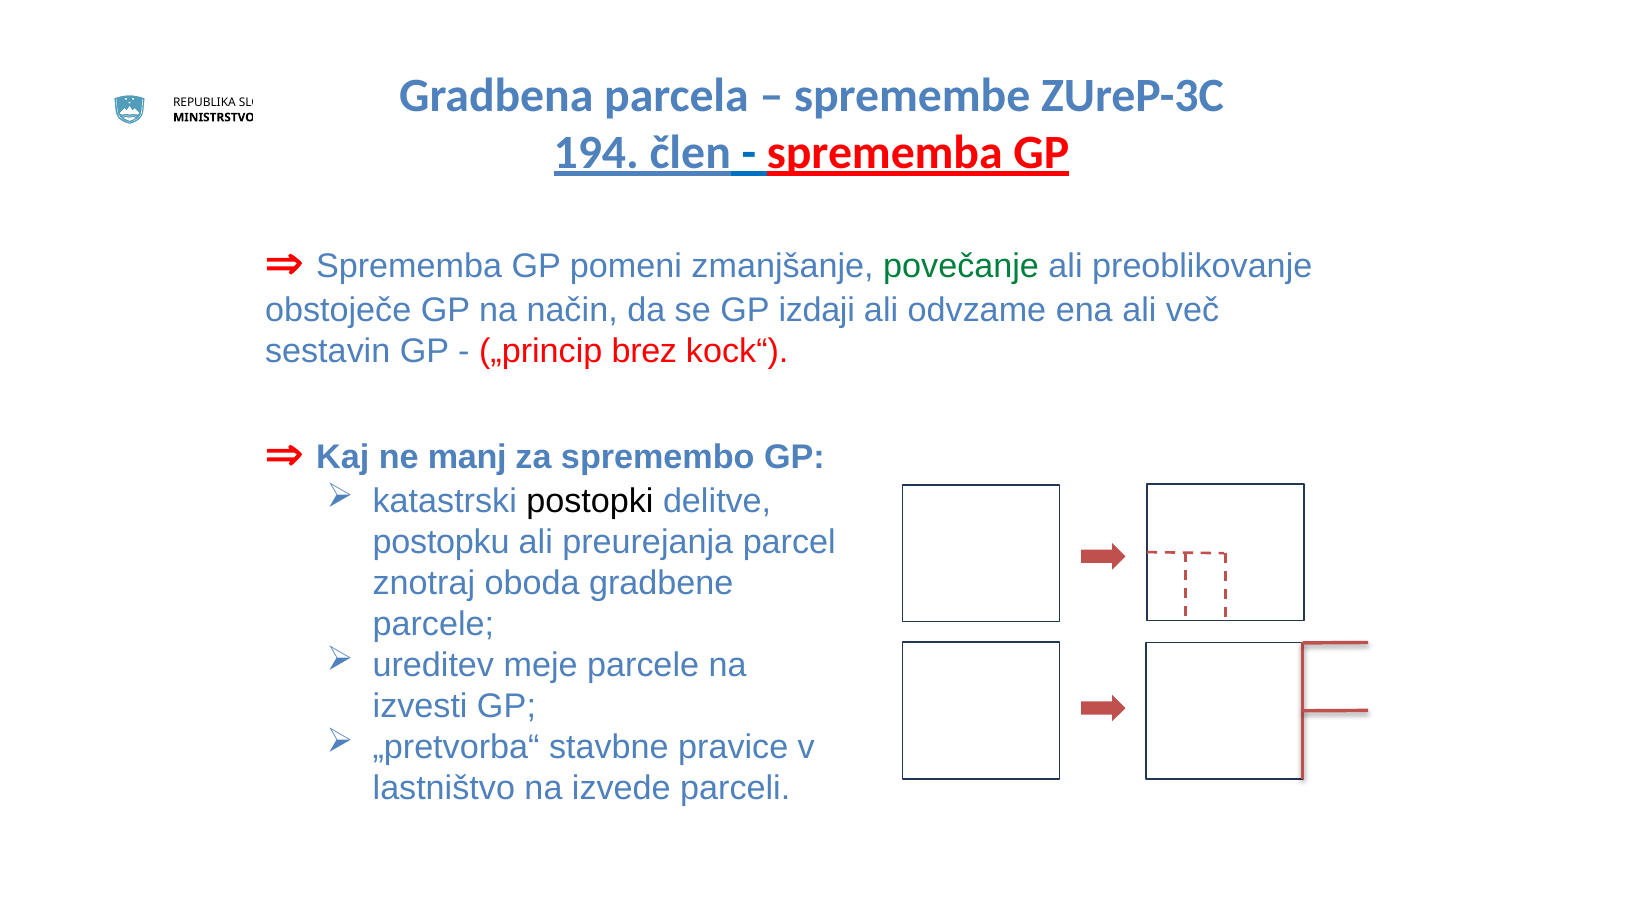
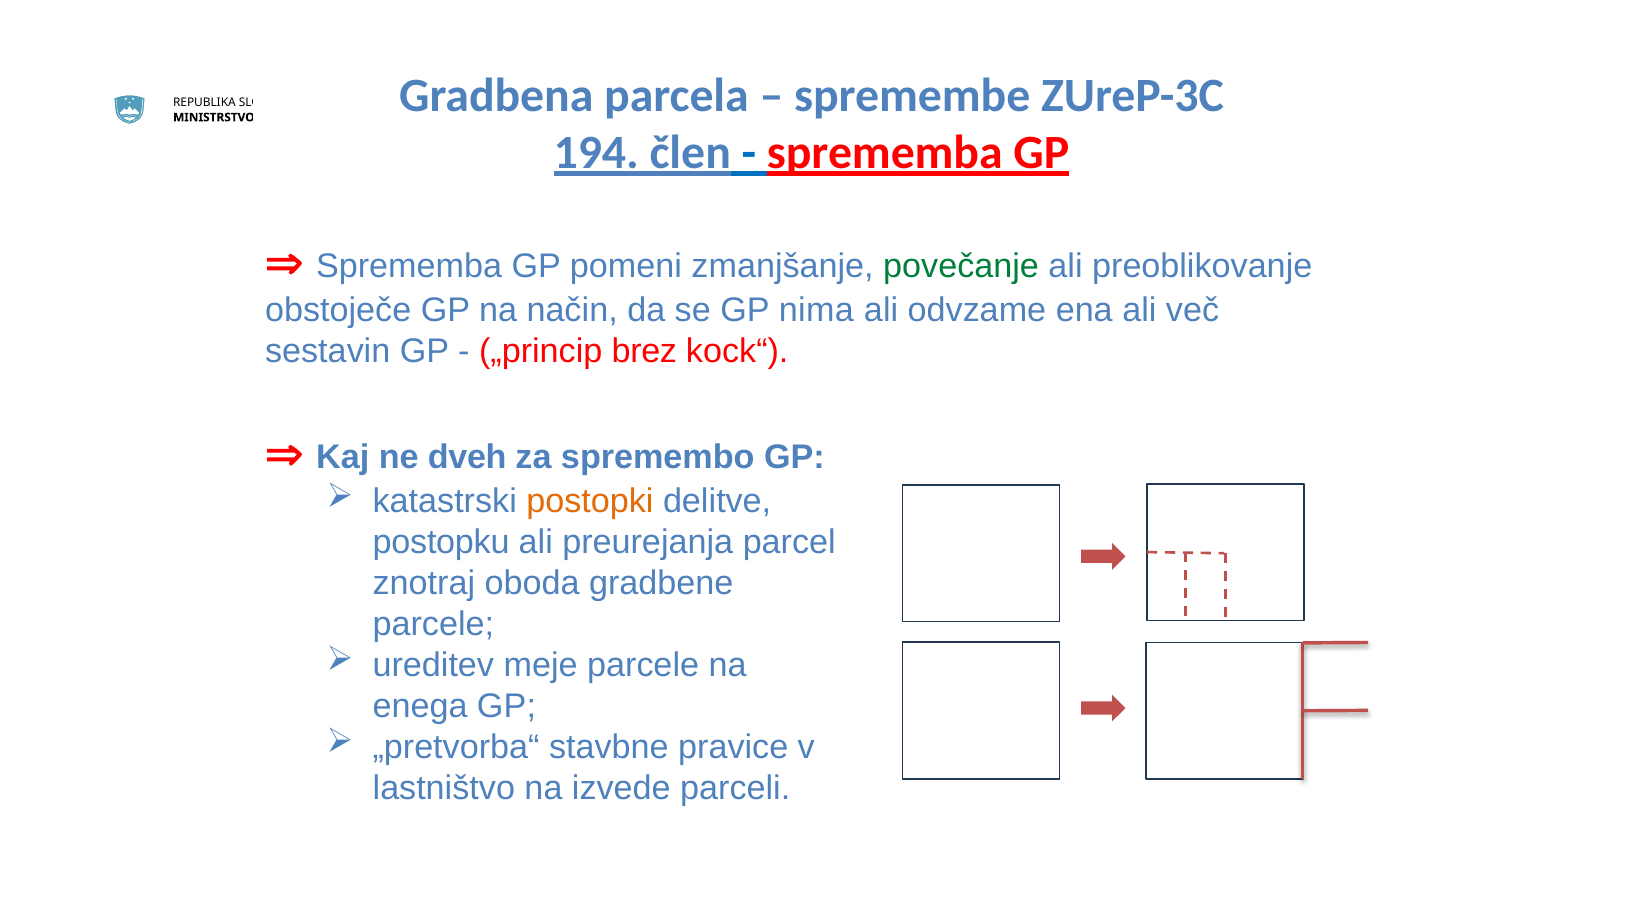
izdaji: izdaji -> nima (816, 310)
manj: manj -> dveh (467, 458)
postopki colour: black -> orange (590, 502)
izvesti: izvesti -> enega (420, 706)
